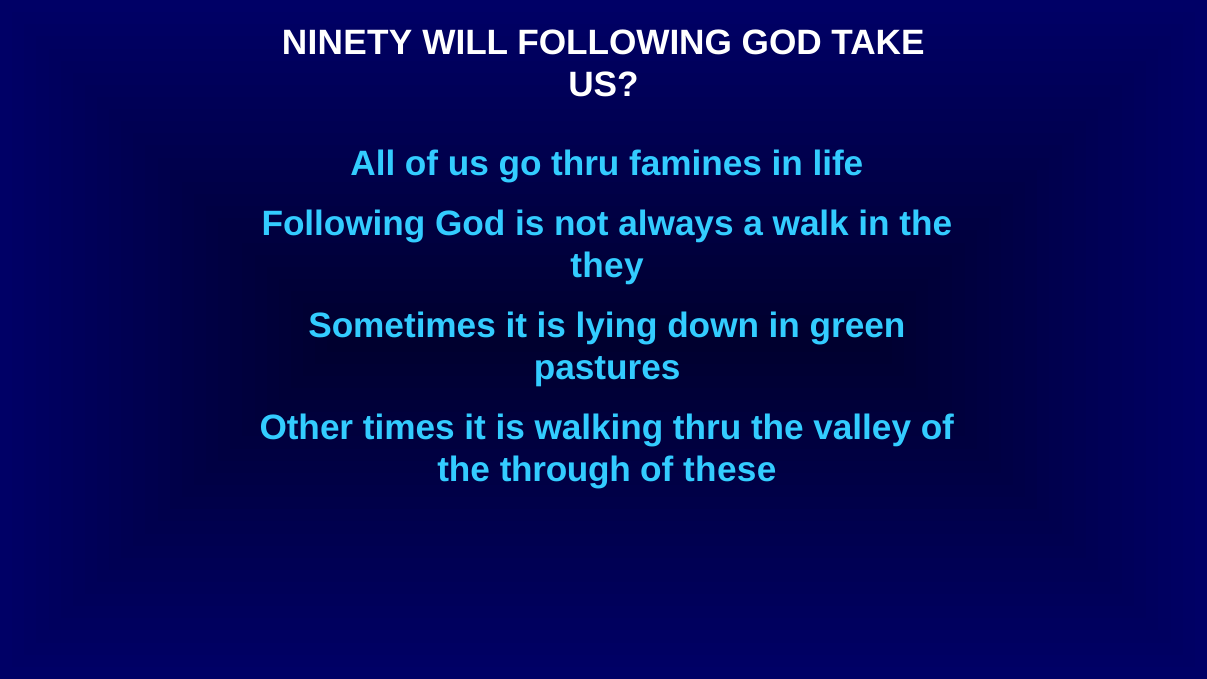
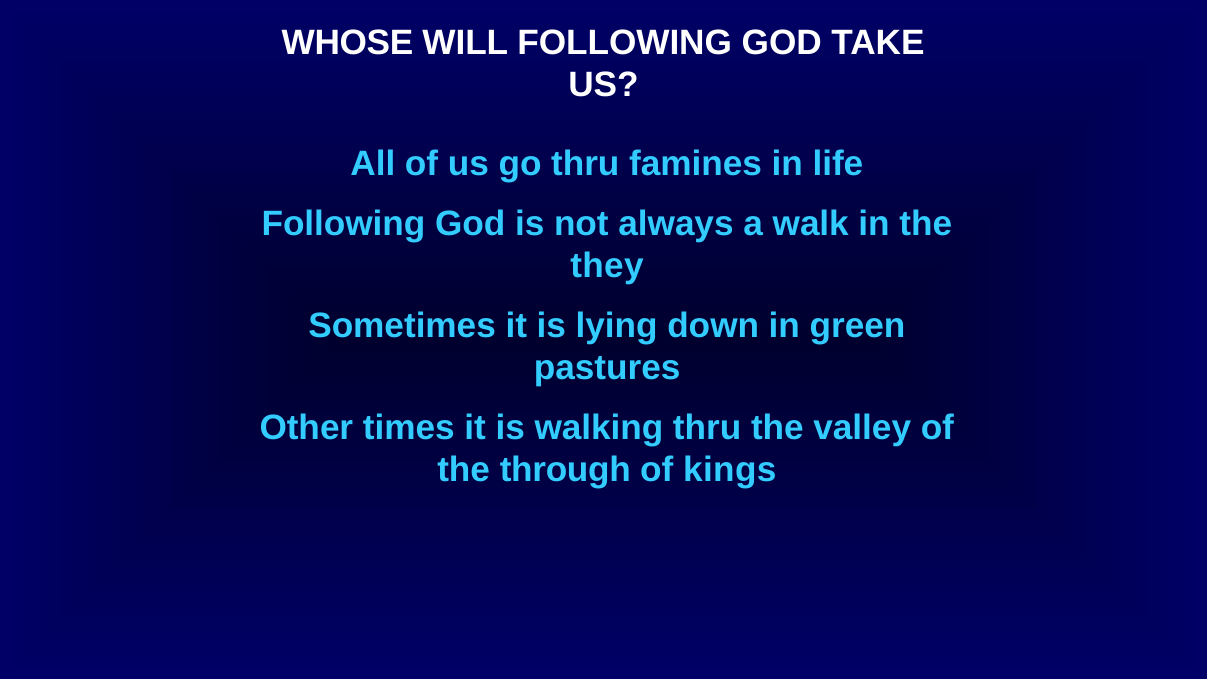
NINETY: NINETY -> WHOSE (347, 43)
these: these -> kings (730, 470)
